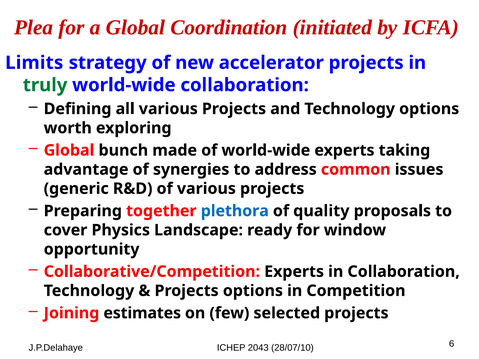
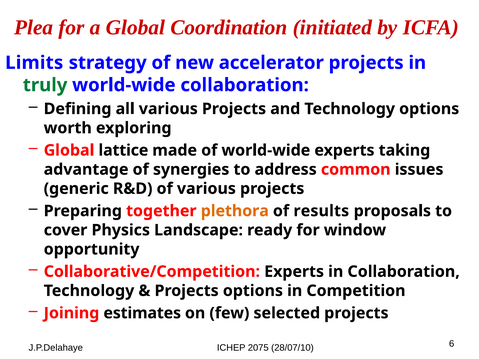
bunch: bunch -> lattice (123, 150)
plethora colour: blue -> orange (235, 211)
quality: quality -> results (321, 211)
2043: 2043 -> 2075 (258, 348)
